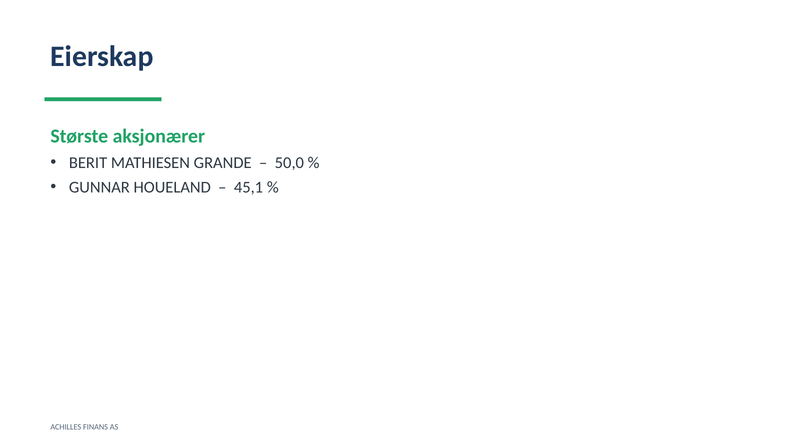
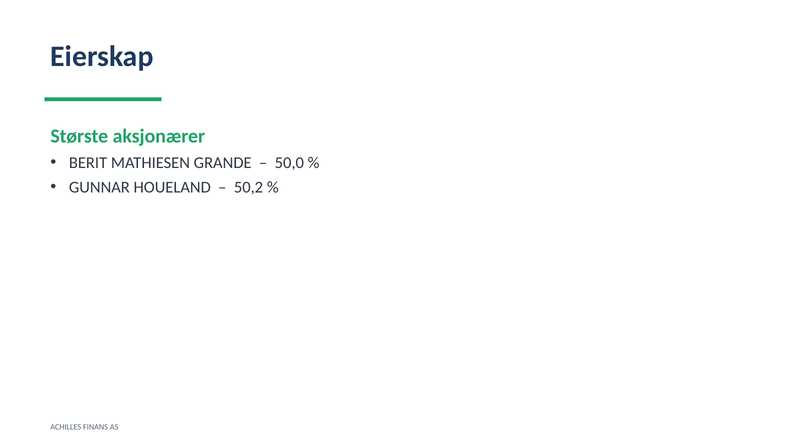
45,1: 45,1 -> 50,2 (249, 188)
